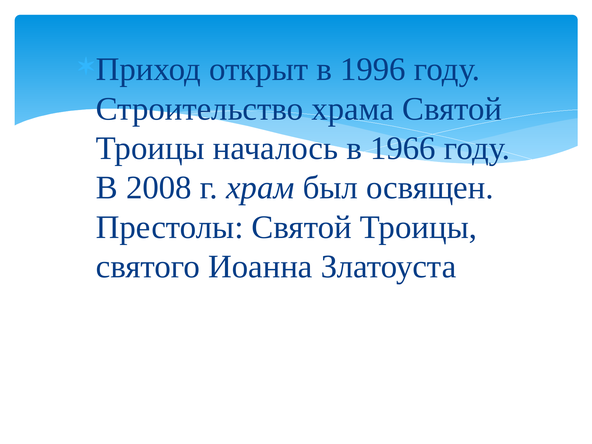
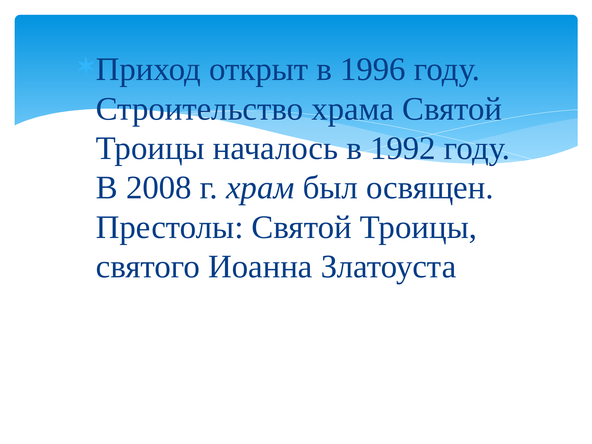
1966: 1966 -> 1992 (403, 148)
